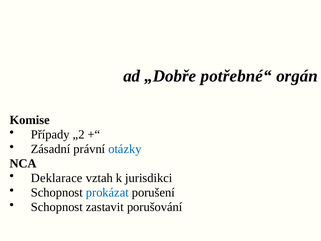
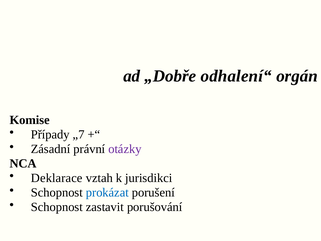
potřebné“: potřebné“ -> odhalení“ (236, 76)
„2: „2 -> „7 (79, 134)
otázky colour: blue -> purple (125, 149)
